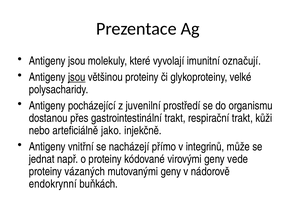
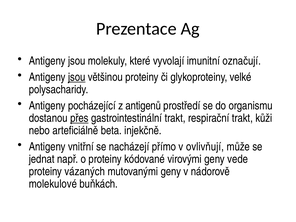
juvenilní: juvenilní -> antigenů (143, 106)
přes underline: none -> present (79, 118)
jako: jako -> beta (111, 131)
integrinů: integrinů -> ovlivňují (205, 147)
endokrynní: endokrynní -> molekulové (53, 184)
